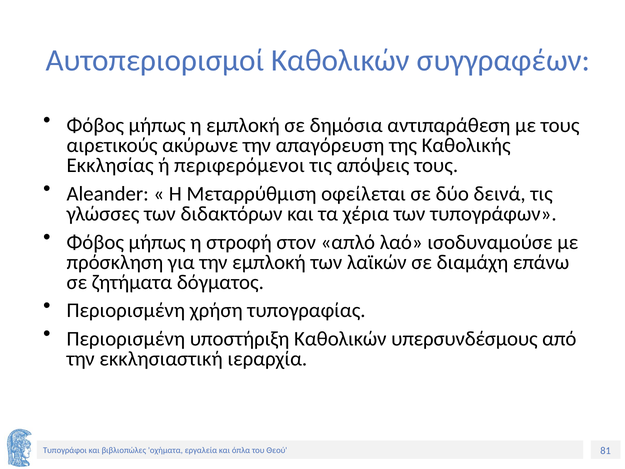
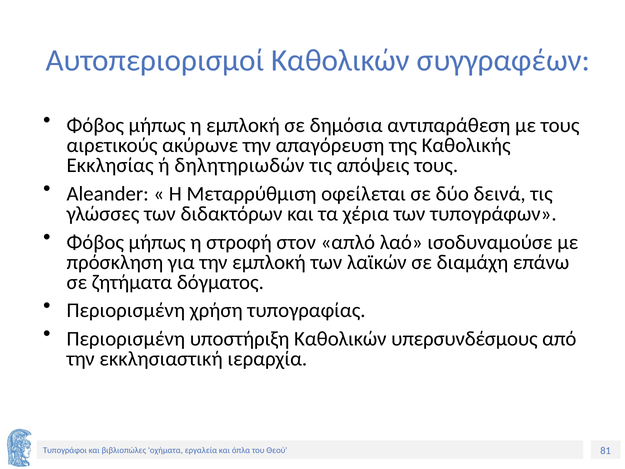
περιφερόμενοι: περιφερόμενοι -> δηλητηριωδών (239, 165)
